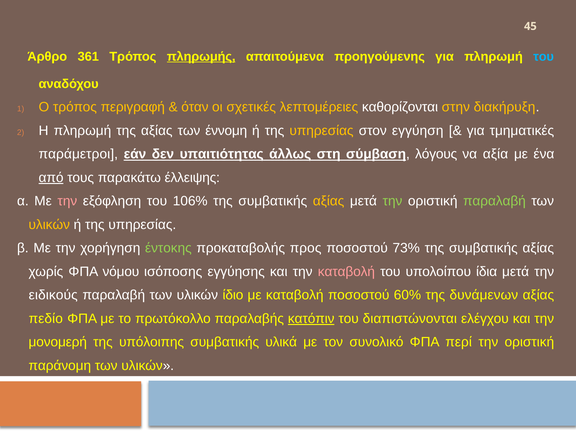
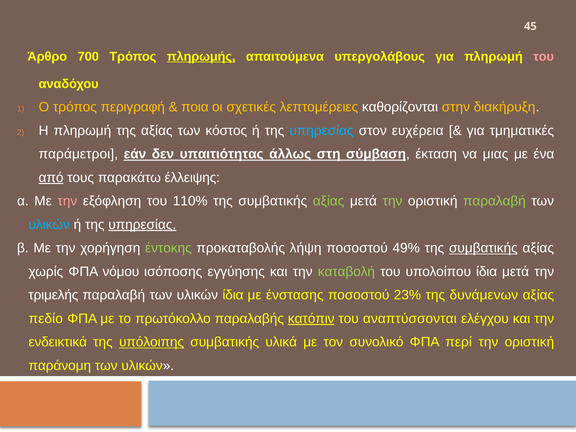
361: 361 -> 700 (88, 56)
προηγούμενης: προηγούμενης -> υπεργολάβους (380, 56)
του colour: light blue -> pink (544, 56)
όταν: όταν -> ποια (195, 107)
έννομη: έννομη -> κόστος (226, 131)
υπηρεσίας colour: yellow -> light blue (322, 131)
εγγύηση: εγγύηση -> ευχέρεια (418, 131)
λόγους: λόγους -> έκταση (436, 154)
αξία: αξία -> μιας (496, 154)
106%: 106% -> 110% (190, 201)
αξίας colour: yellow -> light green (329, 201)
υλικών colour: yellow -> light blue (49, 225)
υπηρεσίας underline: none -> present (142, 225)
προς: προς -> λήψη (306, 248)
73%: 73% -> 49% (406, 248)
συμβατικής underline: none -> present (483, 248)
καταβολή colour: pink -> light green (346, 272)
ειδικούς: ειδικούς -> τριμελής (53, 295)
υλικών ίδιο: ίδιο -> ίδια (233, 295)
με καταβολή: καταβολή -> ένστασης (295, 295)
60%: 60% -> 23% (407, 295)
διαπιστώνονται: διαπιστώνονται -> αναπτύσσονται (410, 319)
μονομερή: μονομερή -> ενδεικτικά (58, 342)
υπόλοιπης underline: none -> present (152, 342)
